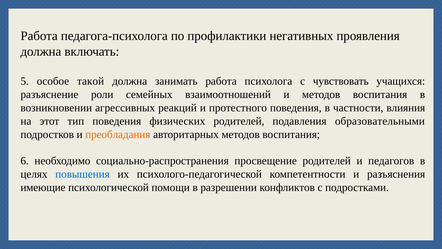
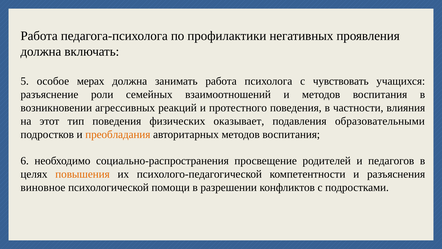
такой: такой -> мерах (91, 81)
физических родителей: родителей -> оказывает (239, 121)
повышения colour: blue -> orange (83, 174)
имеющие: имеющие -> виновное (43, 187)
